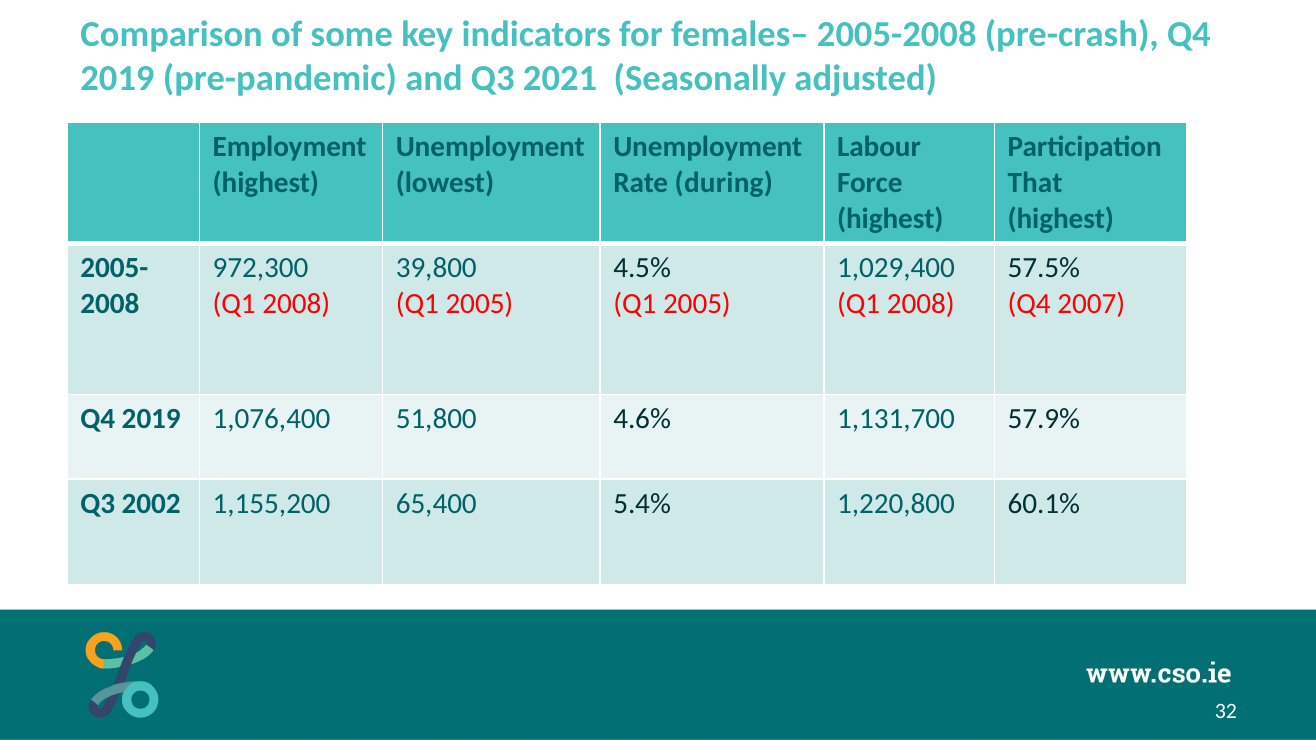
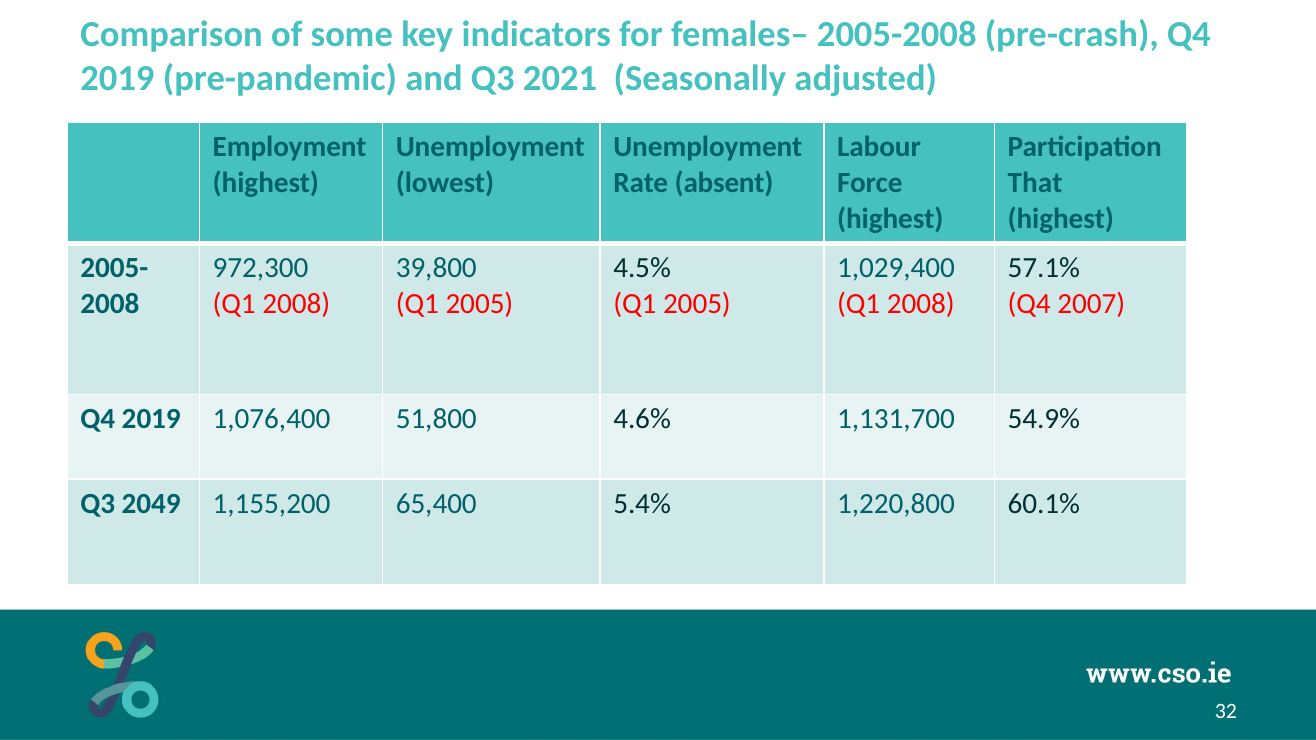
during: during -> absent (724, 183)
57.5%: 57.5% -> 57.1% (1044, 268)
57.9%: 57.9% -> 54.9% (1044, 419)
2002: 2002 -> 2049 (151, 504)
